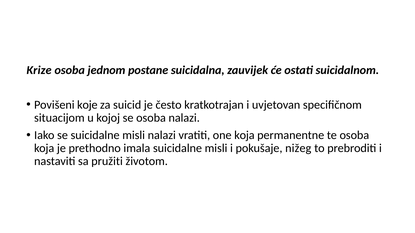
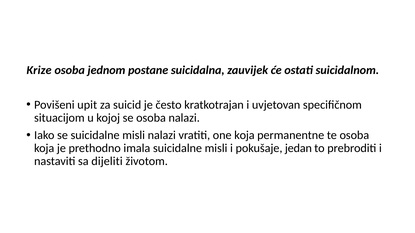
koje: koje -> upit (87, 105)
nižeg: nižeg -> jedan (298, 149)
pružiti: pružiti -> dijeliti (107, 162)
